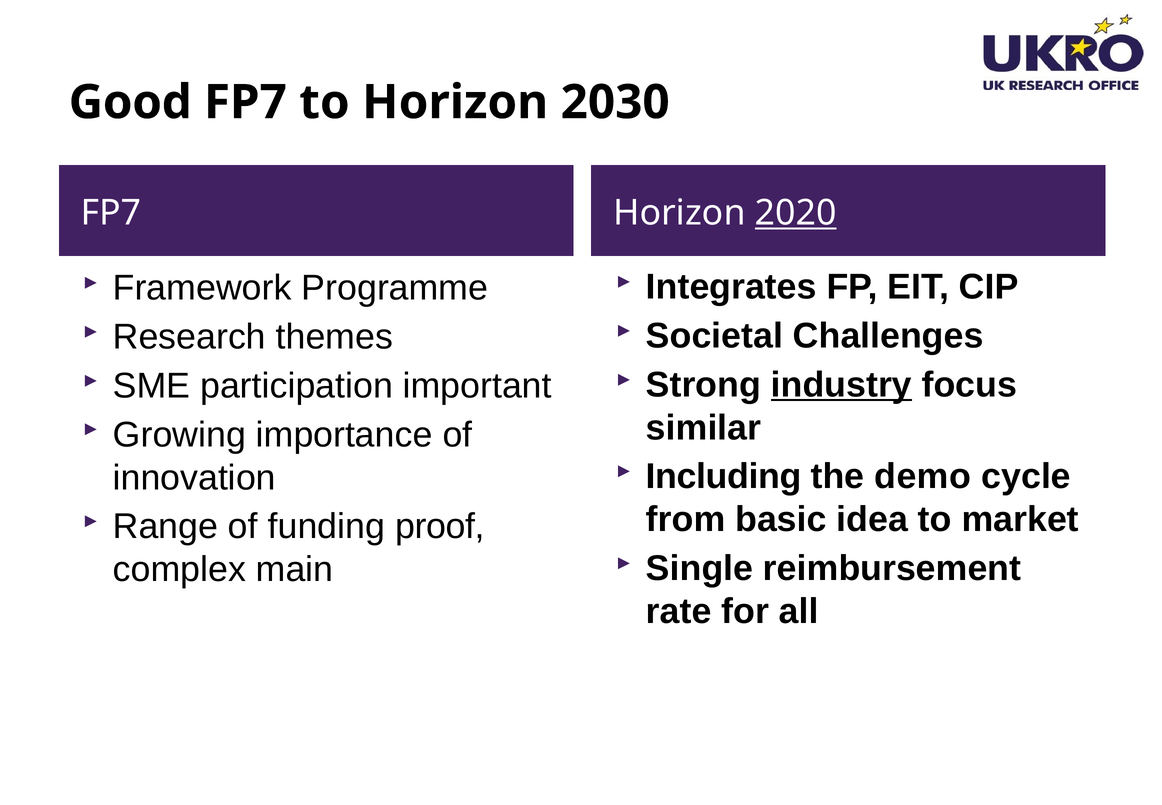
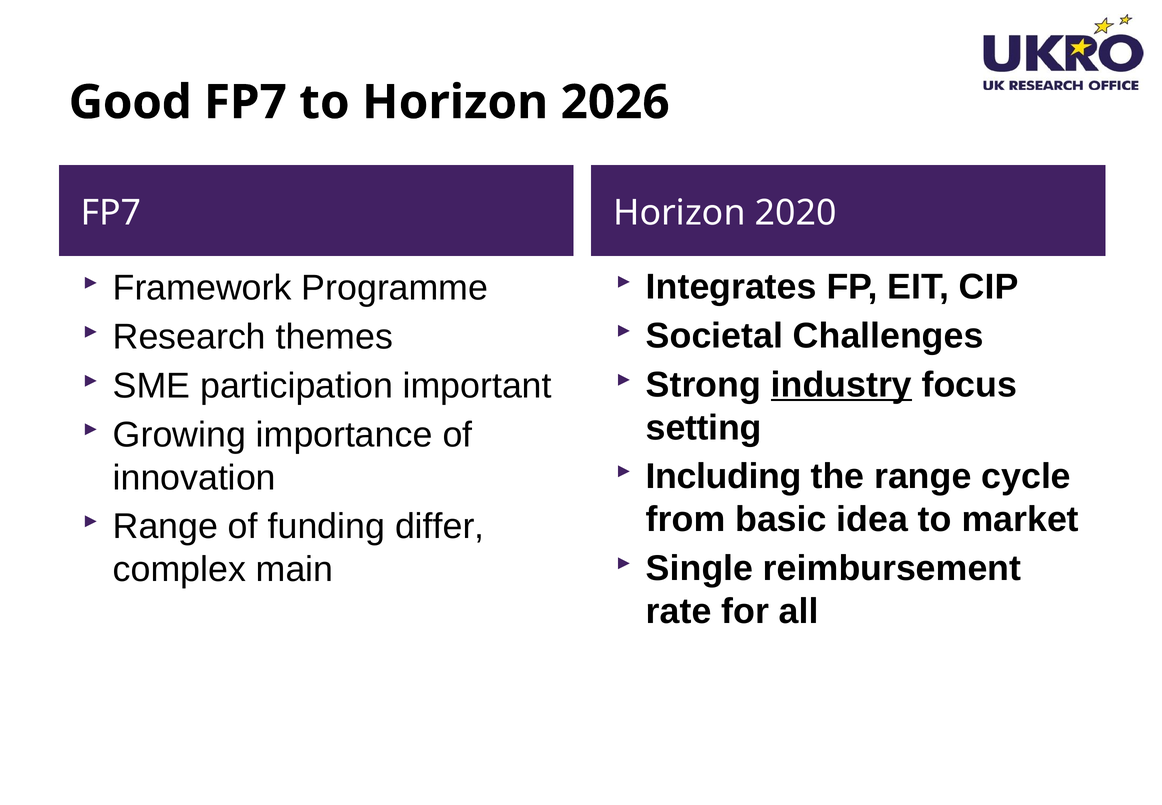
2030: 2030 -> 2026 (615, 102)
2020 underline: present -> none (796, 213)
similar: similar -> setting (704, 427)
the demo: demo -> range (923, 476)
proof: proof -> differ (440, 526)
